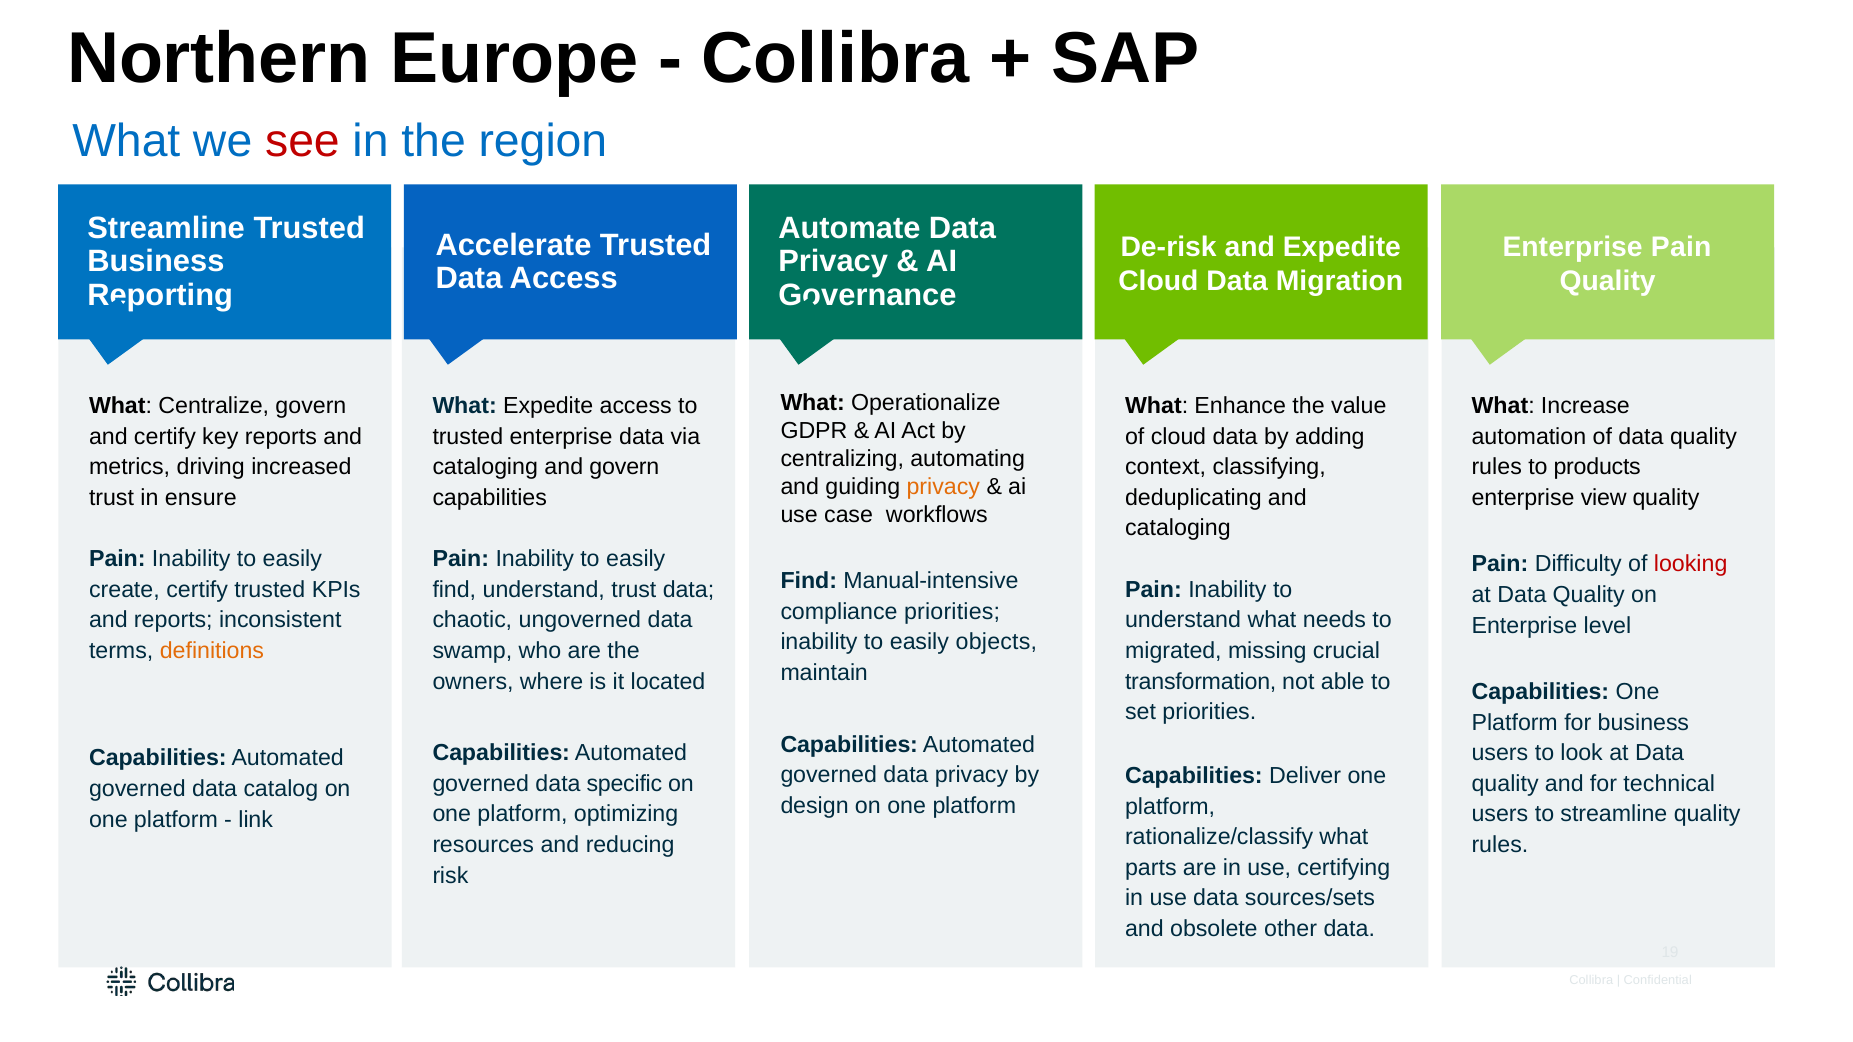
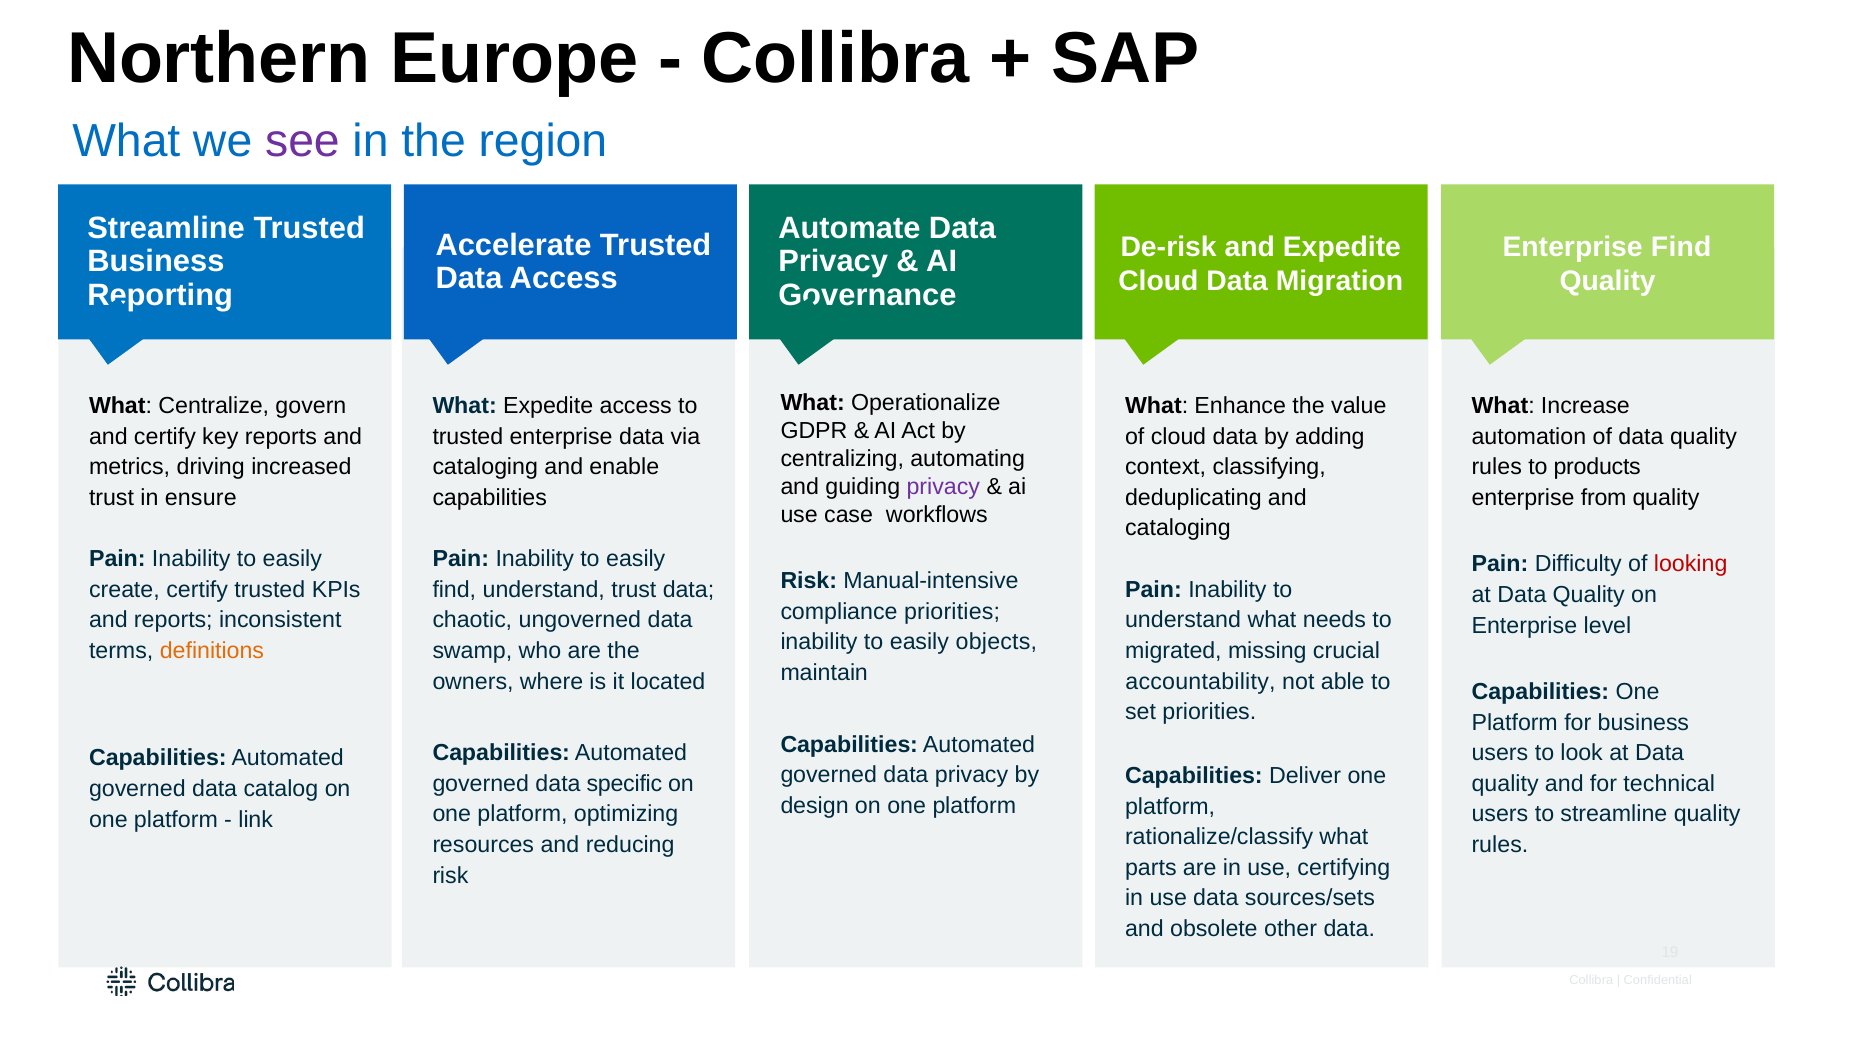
see colour: red -> purple (302, 141)
Enterprise Pain: Pain -> Find (1681, 247)
and govern: govern -> enable (624, 467)
privacy colour: orange -> purple (943, 487)
view: view -> from (1604, 498)
Find: Find -> Risk (809, 581)
transformation: transformation -> accountability (1200, 682)
